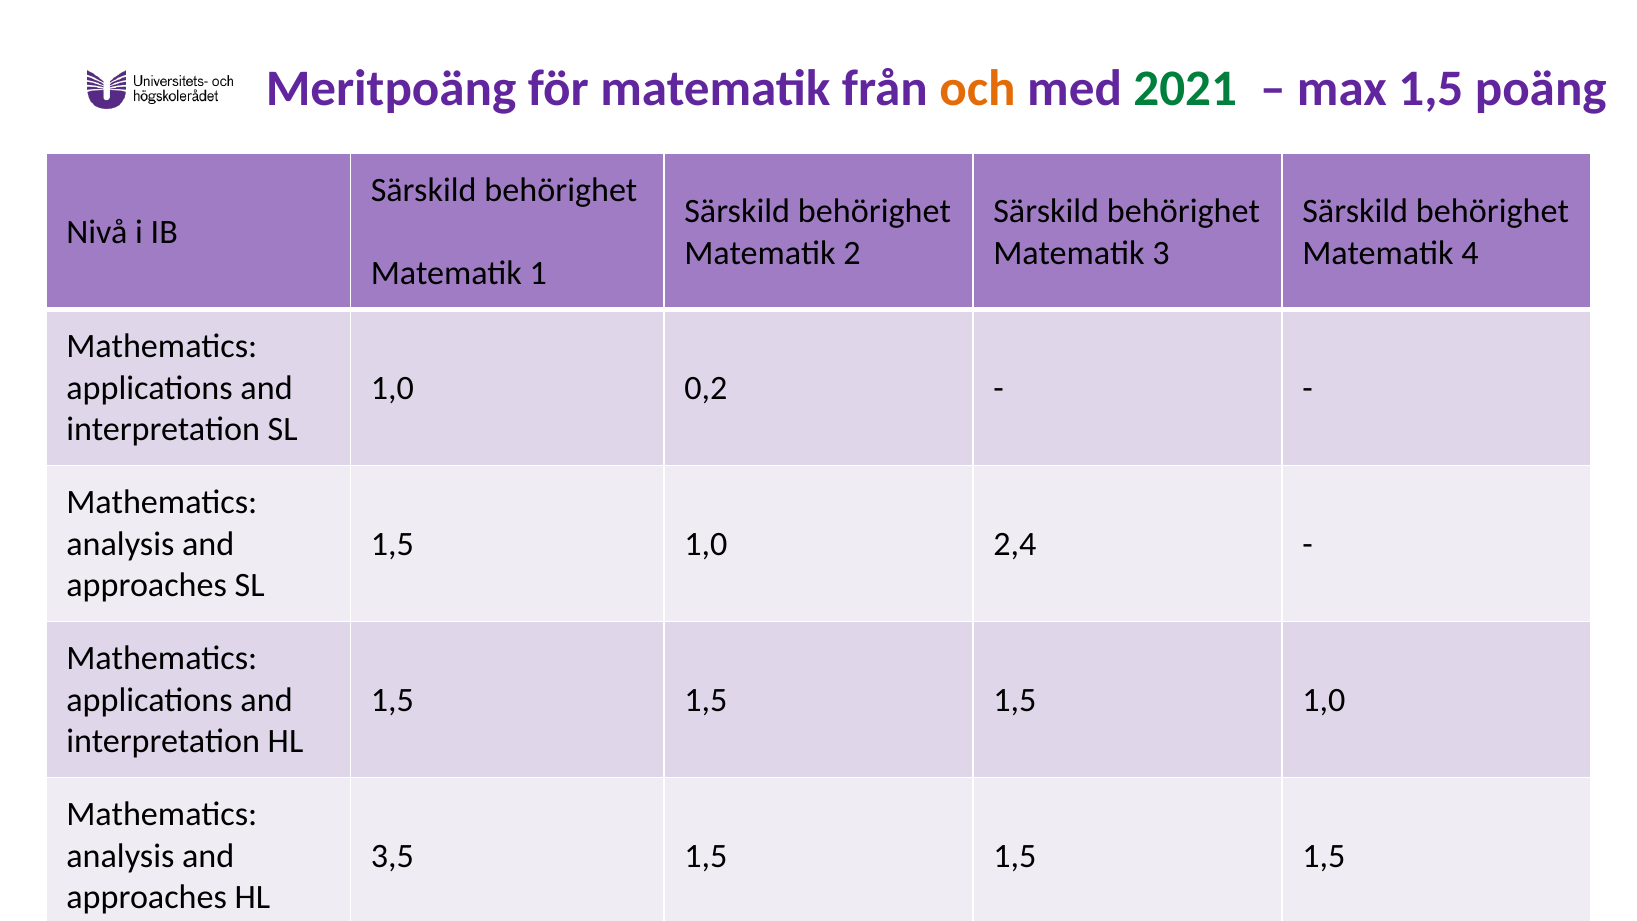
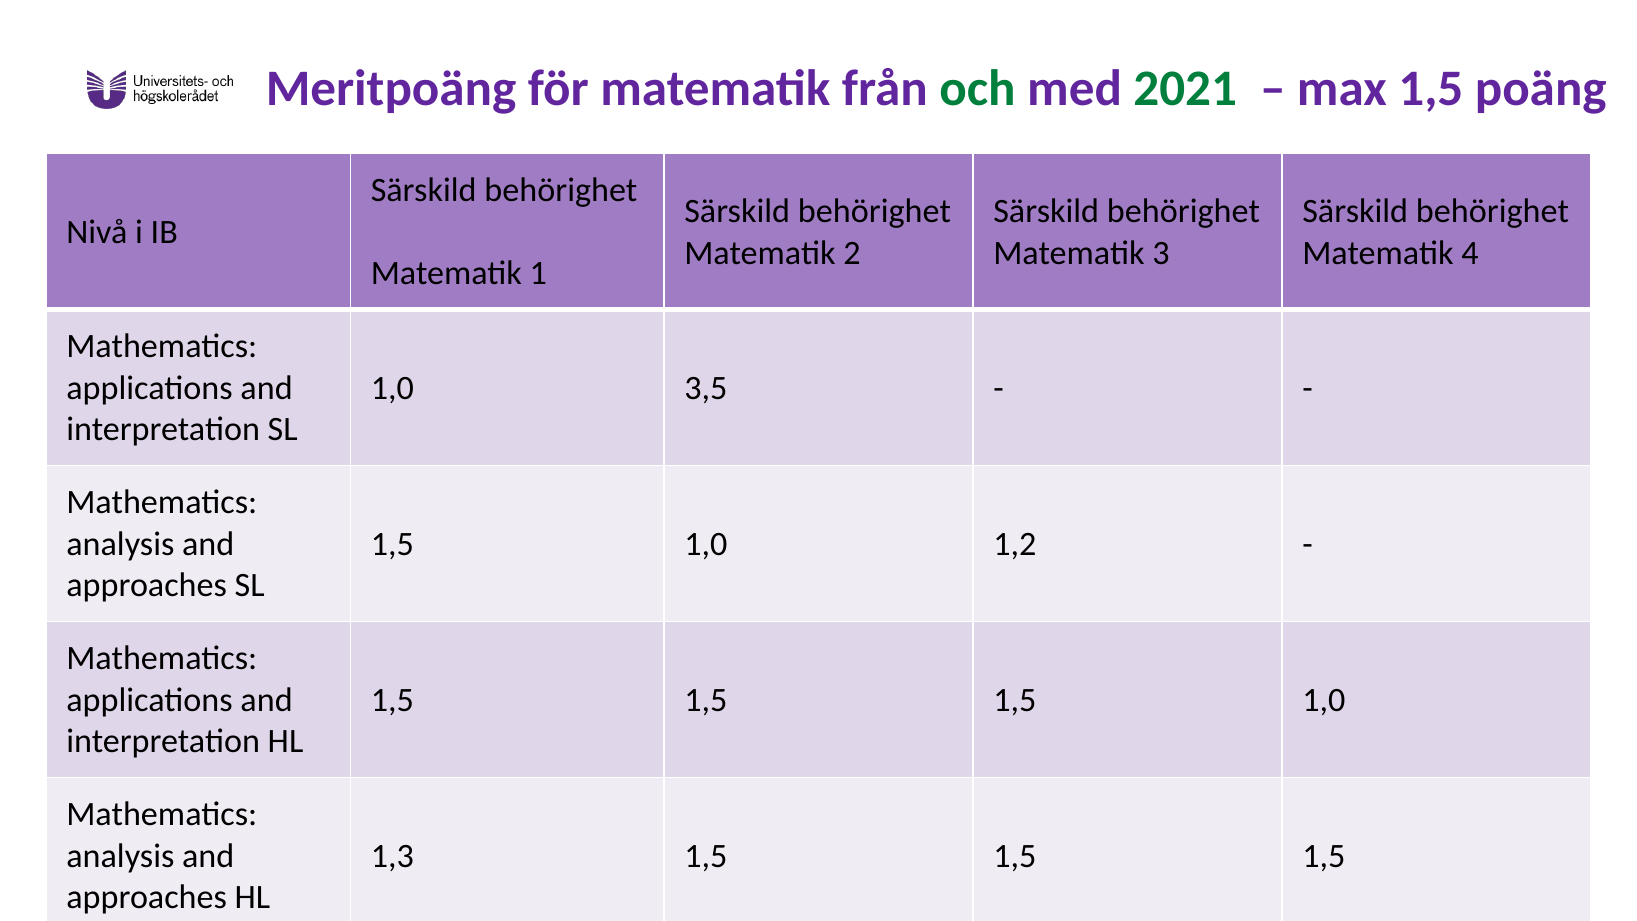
och colour: orange -> green (977, 89)
0,2: 0,2 -> 3,5 (706, 388)
2,4: 2,4 -> 1,2 (1015, 544)
3,5: 3,5 -> 1,3 (392, 856)
